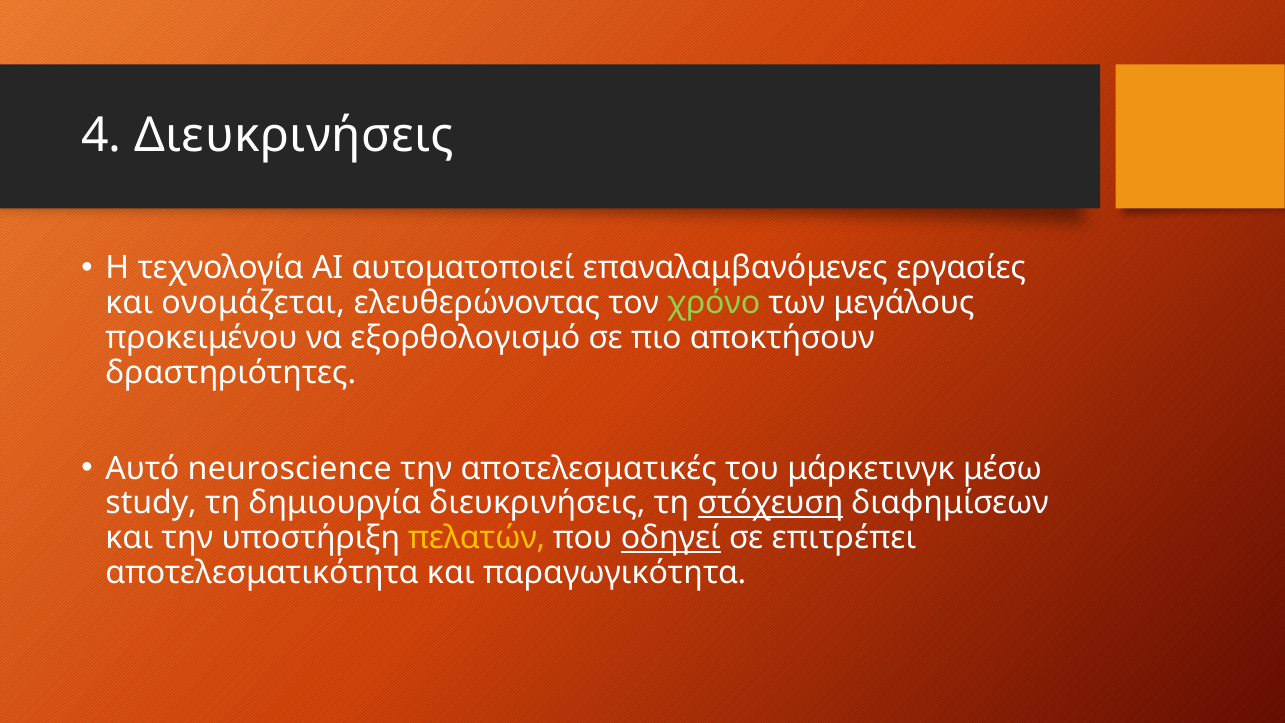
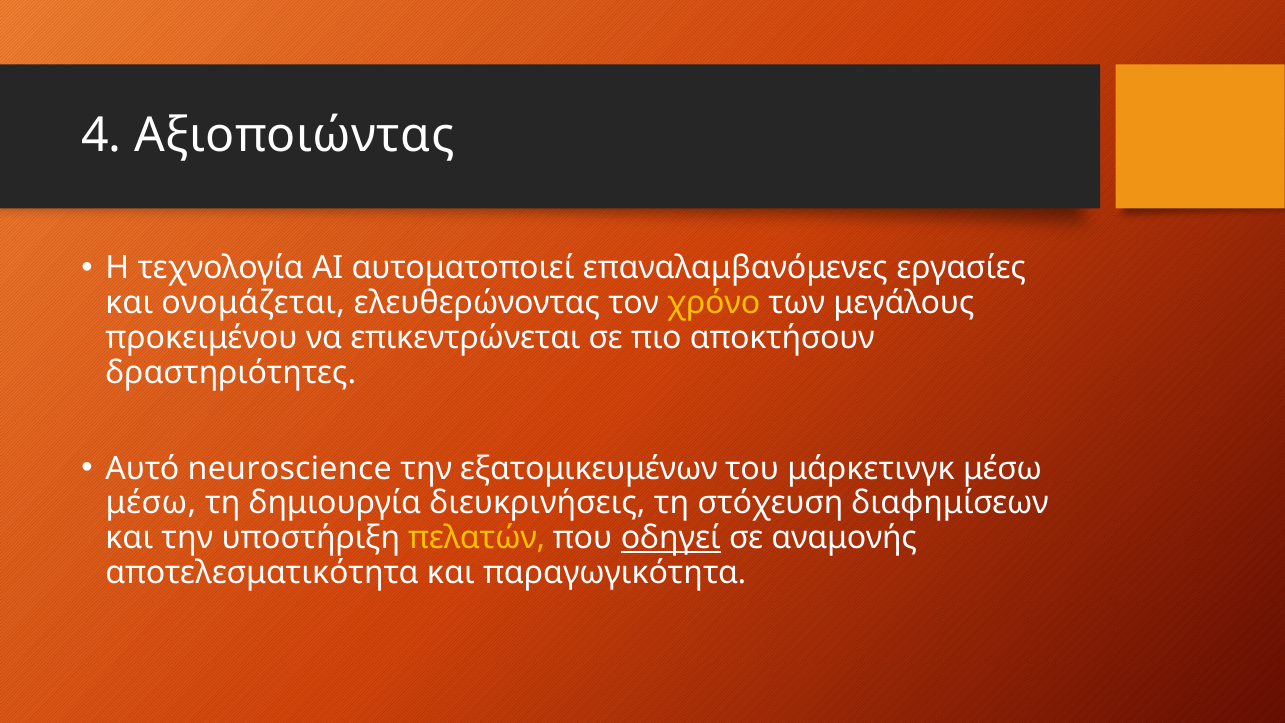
4 Διευκρινήσεις: Διευκρινήσεις -> Αξιοποιώντας (294, 136)
χρόνο colour: light green -> yellow (714, 303)
εξορθολογισμό: εξορθολογισμό -> επικεντρώνεται (466, 338)
αποτελεσματικές: αποτελεσματικές -> εξατομικευμένων (589, 468)
study: study -> μέσω (151, 503)
στόχευση underline: present -> none (771, 503)
επιτρέπει: επιτρέπει -> αναμονής (844, 538)
